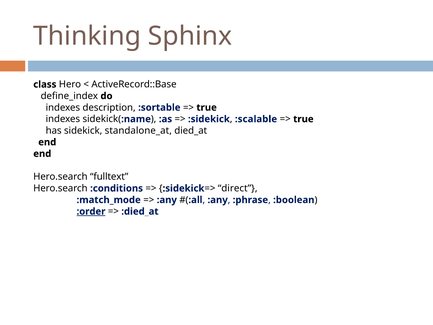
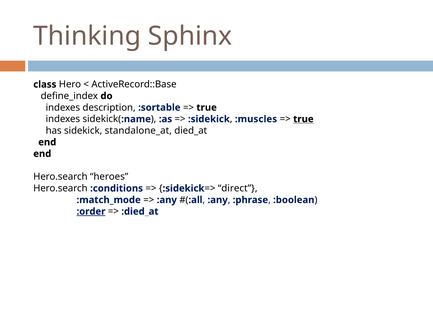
:scalable: :scalable -> :muscles (256, 119)
true underline: none -> present (303, 119)
fulltext: fulltext -> heroes (109, 177)
